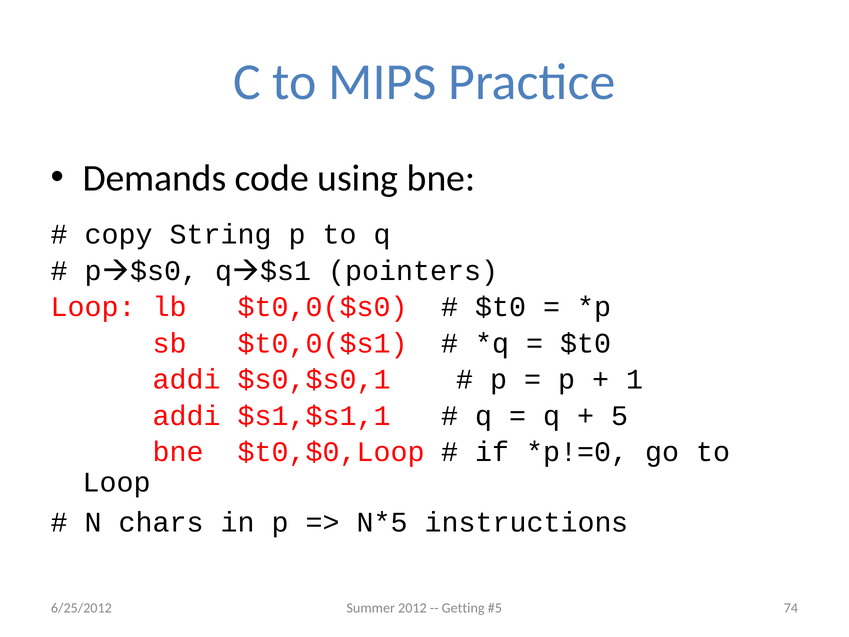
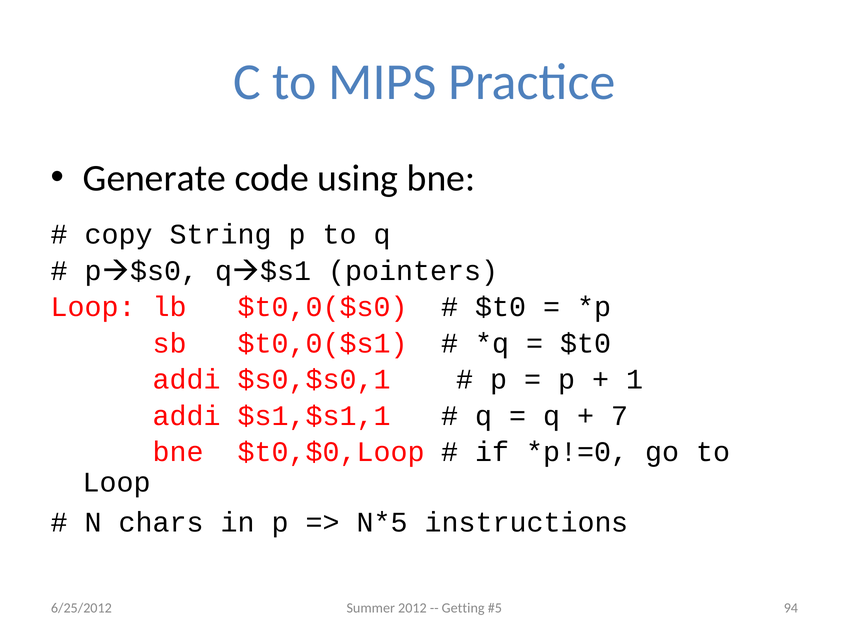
Demands: Demands -> Generate (154, 178)
5: 5 -> 7 (620, 415)
74: 74 -> 94 (791, 608)
